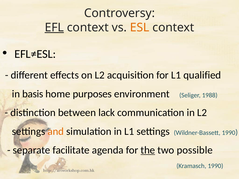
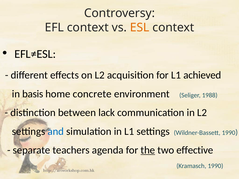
EFL underline: present -> none (54, 27)
qualified: qualified -> achieved (202, 75)
purposes: purposes -> concrete (92, 94)
and colour: orange -> blue (56, 132)
facilitate: facilitate -> teachers (71, 150)
possible: possible -> effective (195, 150)
